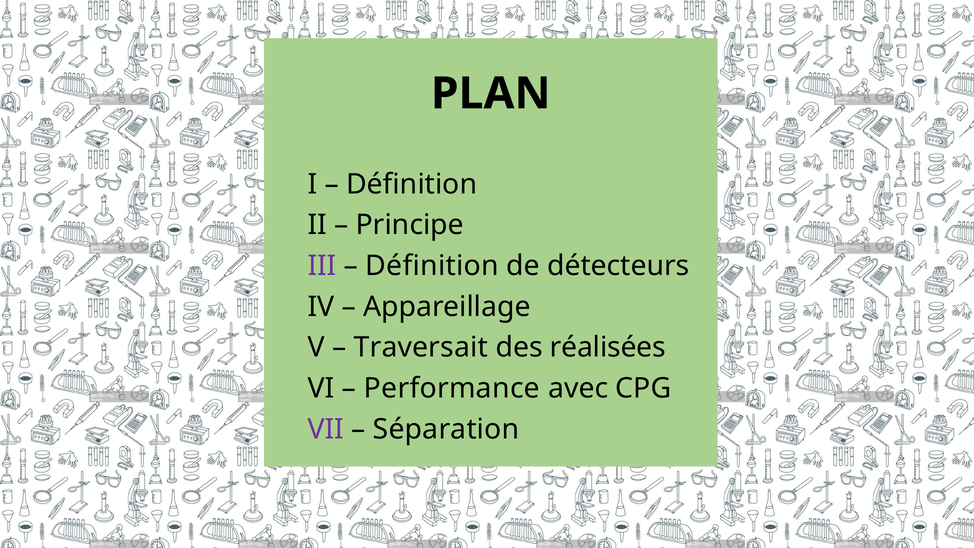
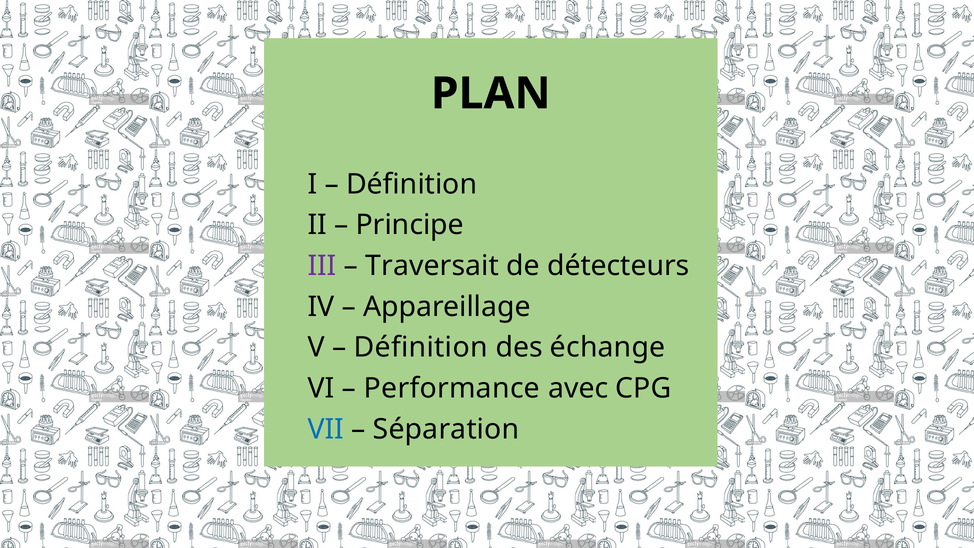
Définition: Définition -> Traversait (432, 266)
Traversait: Traversait -> Définition (421, 348)
réalisées: réalisées -> échange (608, 348)
VII colour: purple -> blue (326, 429)
